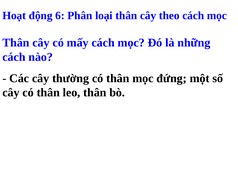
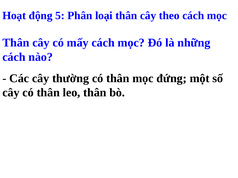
6: 6 -> 5 (60, 16)
